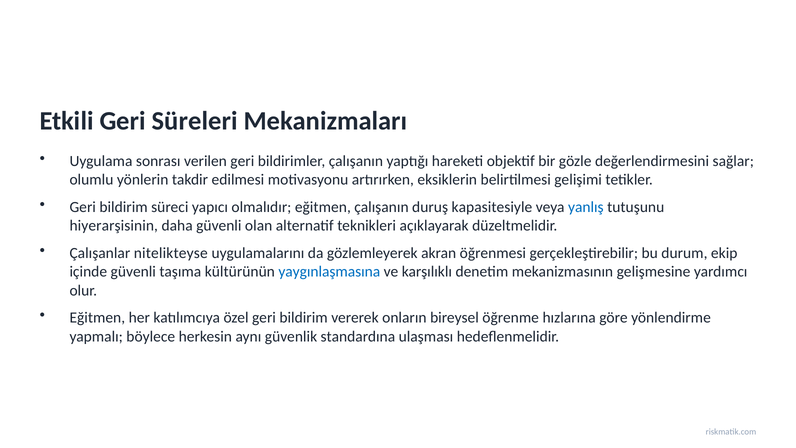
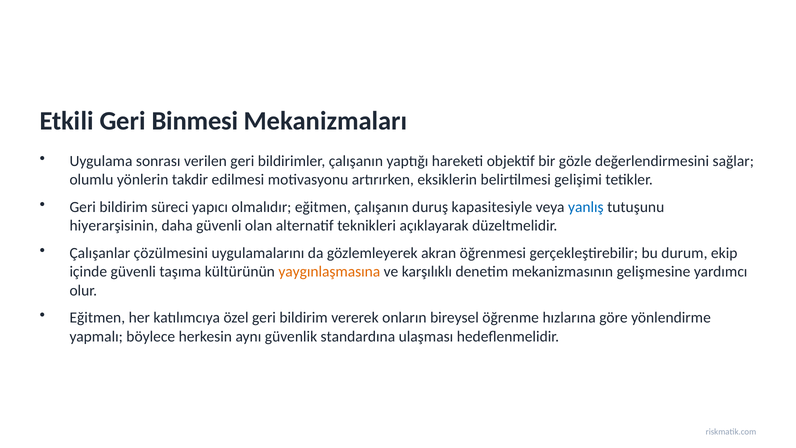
Süreleri: Süreleri -> Binmesi (195, 121)
nitelikteyse: nitelikteyse -> çözülmesini (171, 253)
yaygınlaşmasına colour: blue -> orange (329, 272)
